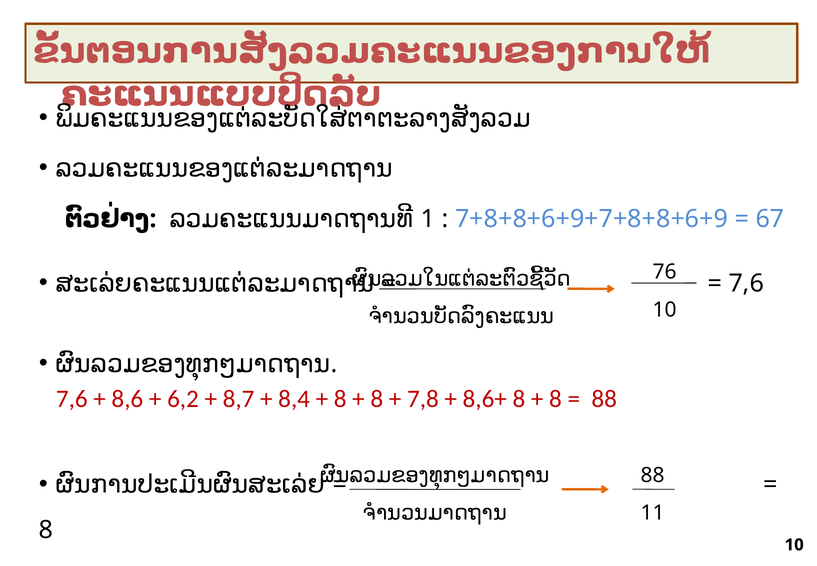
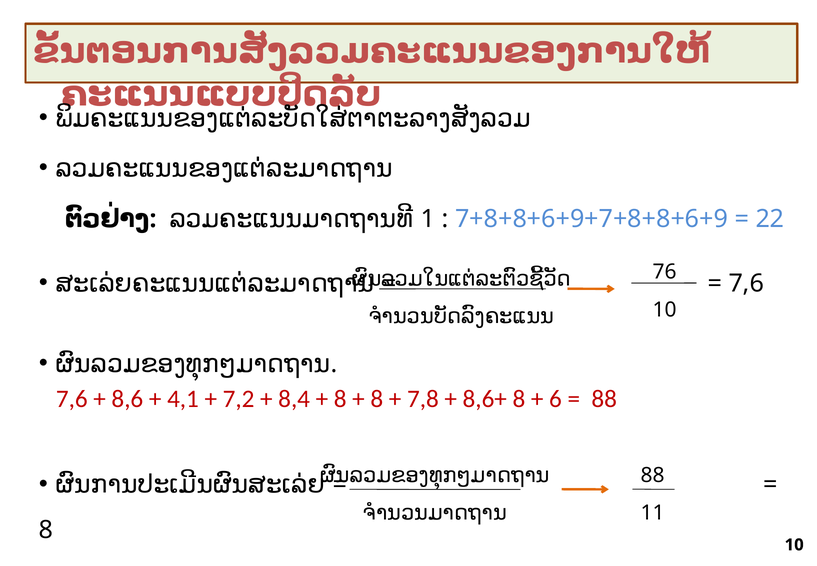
67: 67 -> 22 (770, 219)
6,2: 6,2 -> 4,1 (183, 399)
8,7: 8,7 -> 7,2 (239, 399)
8: 8 -> 6 (555, 399)
